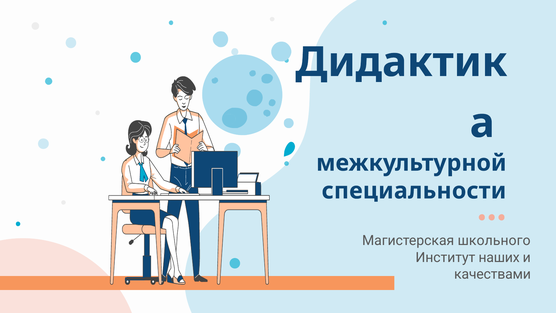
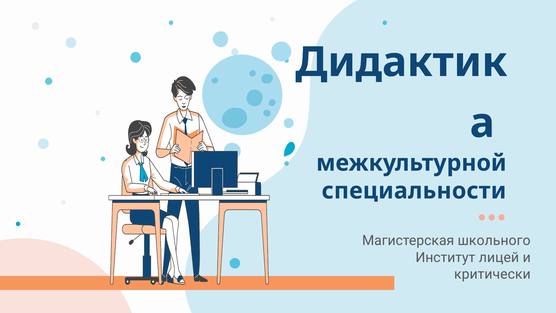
наших: наших -> лицей (499, 257)
качествами: качествами -> критически (492, 274)
